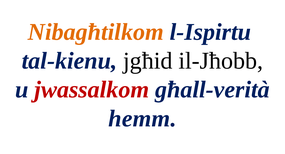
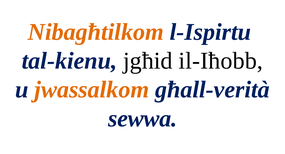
il-Jħobb: il-Jħobb -> il-Iħobb (221, 61)
jwassalkom colour: red -> orange (92, 89)
hemm: hemm -> sewwa (143, 118)
